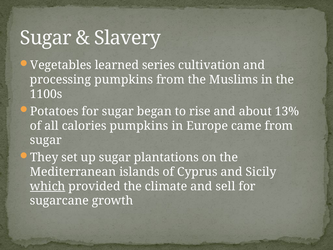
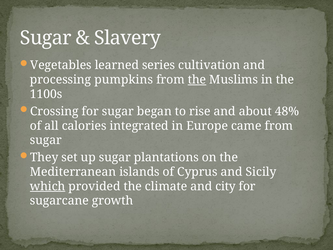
the underline: none -> present (197, 80)
Potatoes: Potatoes -> Crossing (54, 111)
13%: 13% -> 48% (287, 111)
calories pumpkins: pumpkins -> integrated (139, 126)
sell: sell -> city (226, 186)
